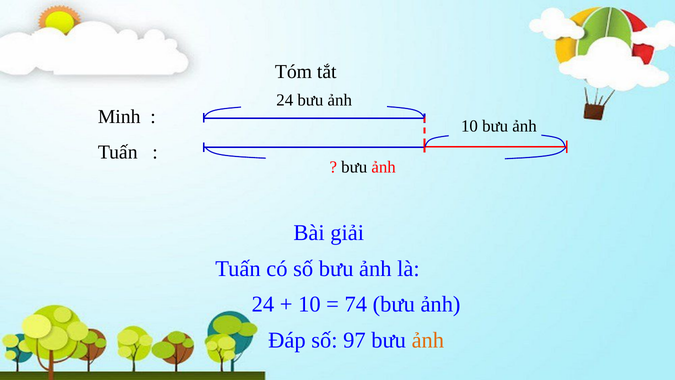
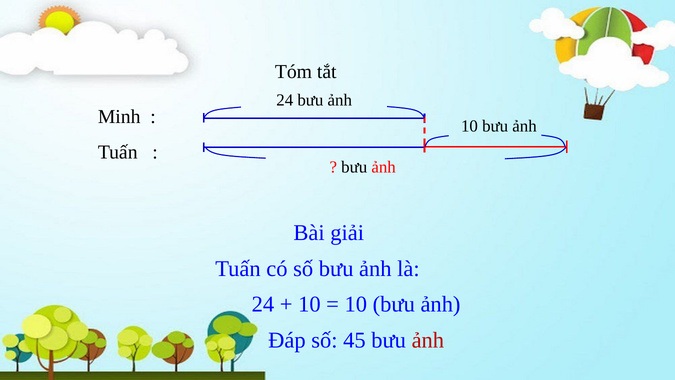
74: 74 -> 10 (356, 304)
97: 97 -> 45 (354, 340)
ảnh colour: orange -> red (428, 340)
